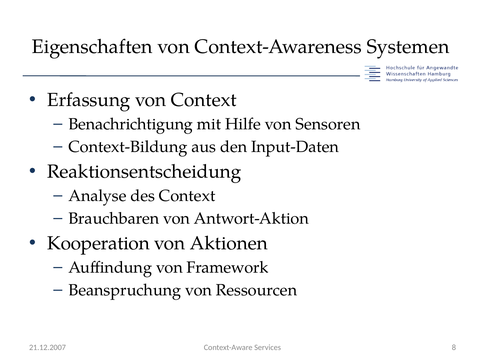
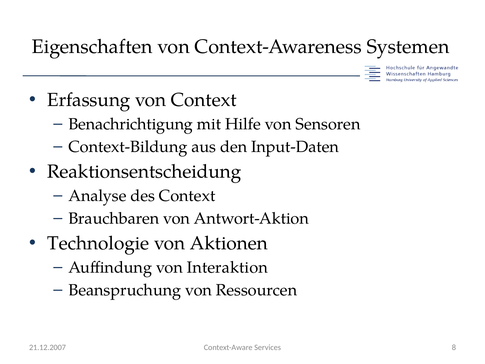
Kooperation: Kooperation -> Technologie (98, 243)
Framework: Framework -> Interaktion (227, 267)
